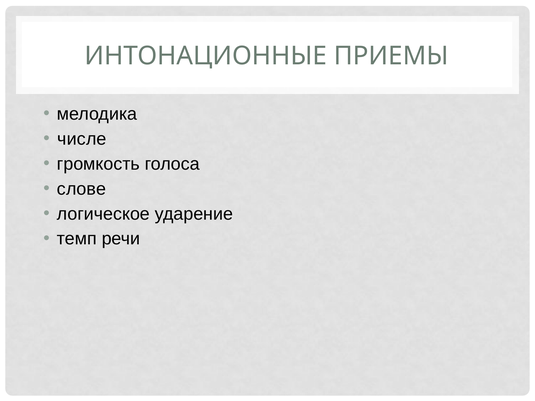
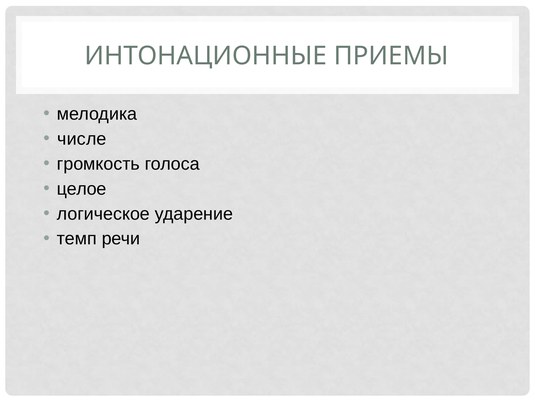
слове: слове -> целое (82, 189)
